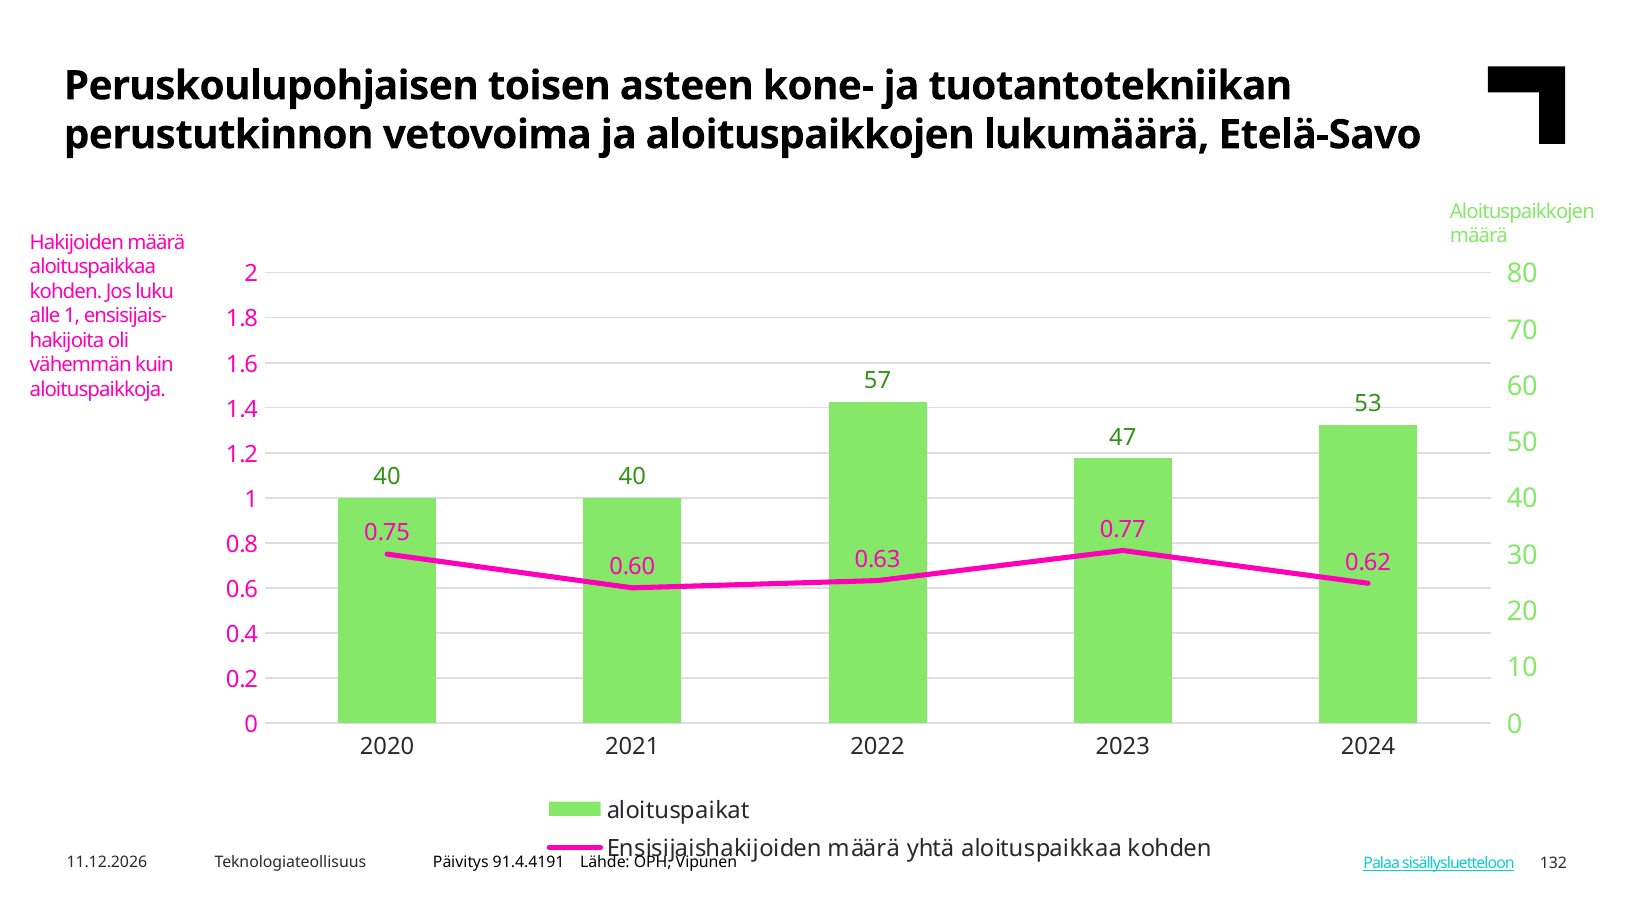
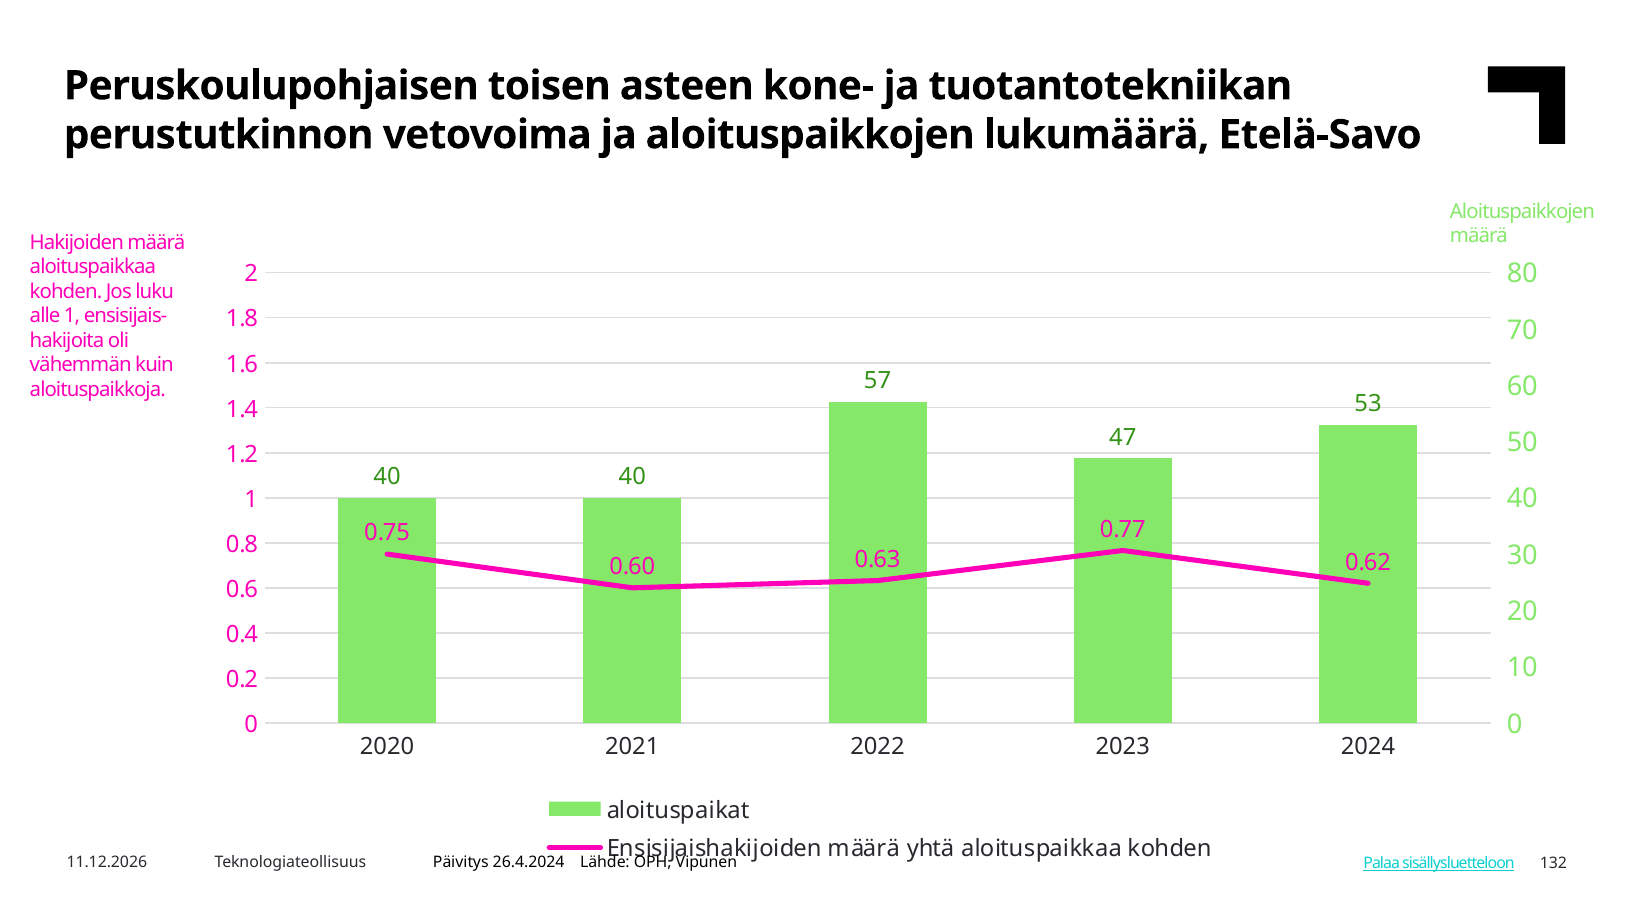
91.4.4191: 91.4.4191 -> 26.4.2024 (529, 863)
